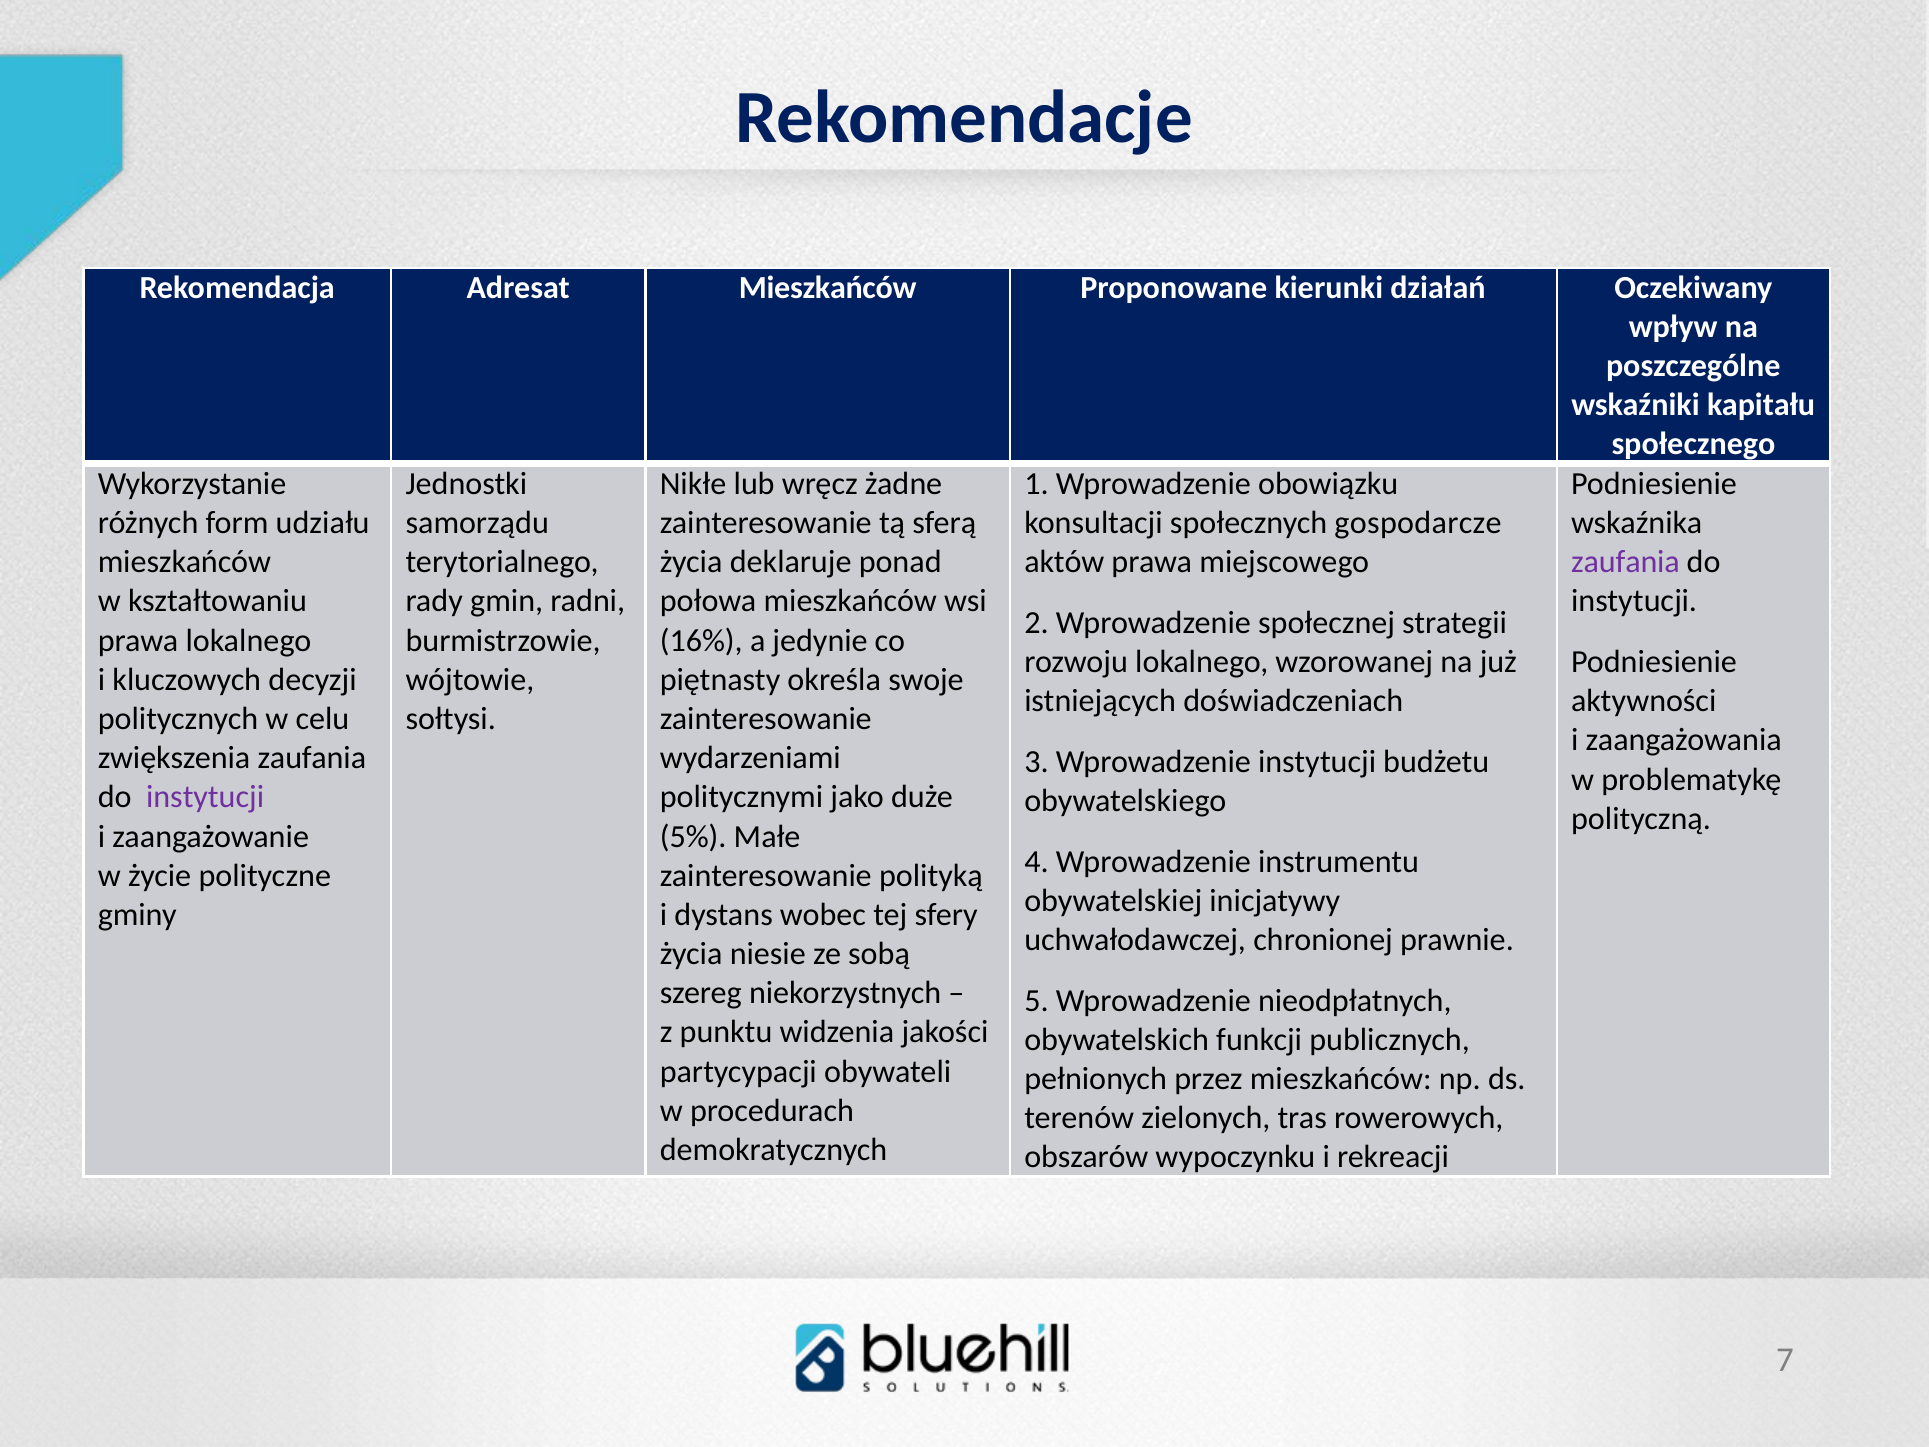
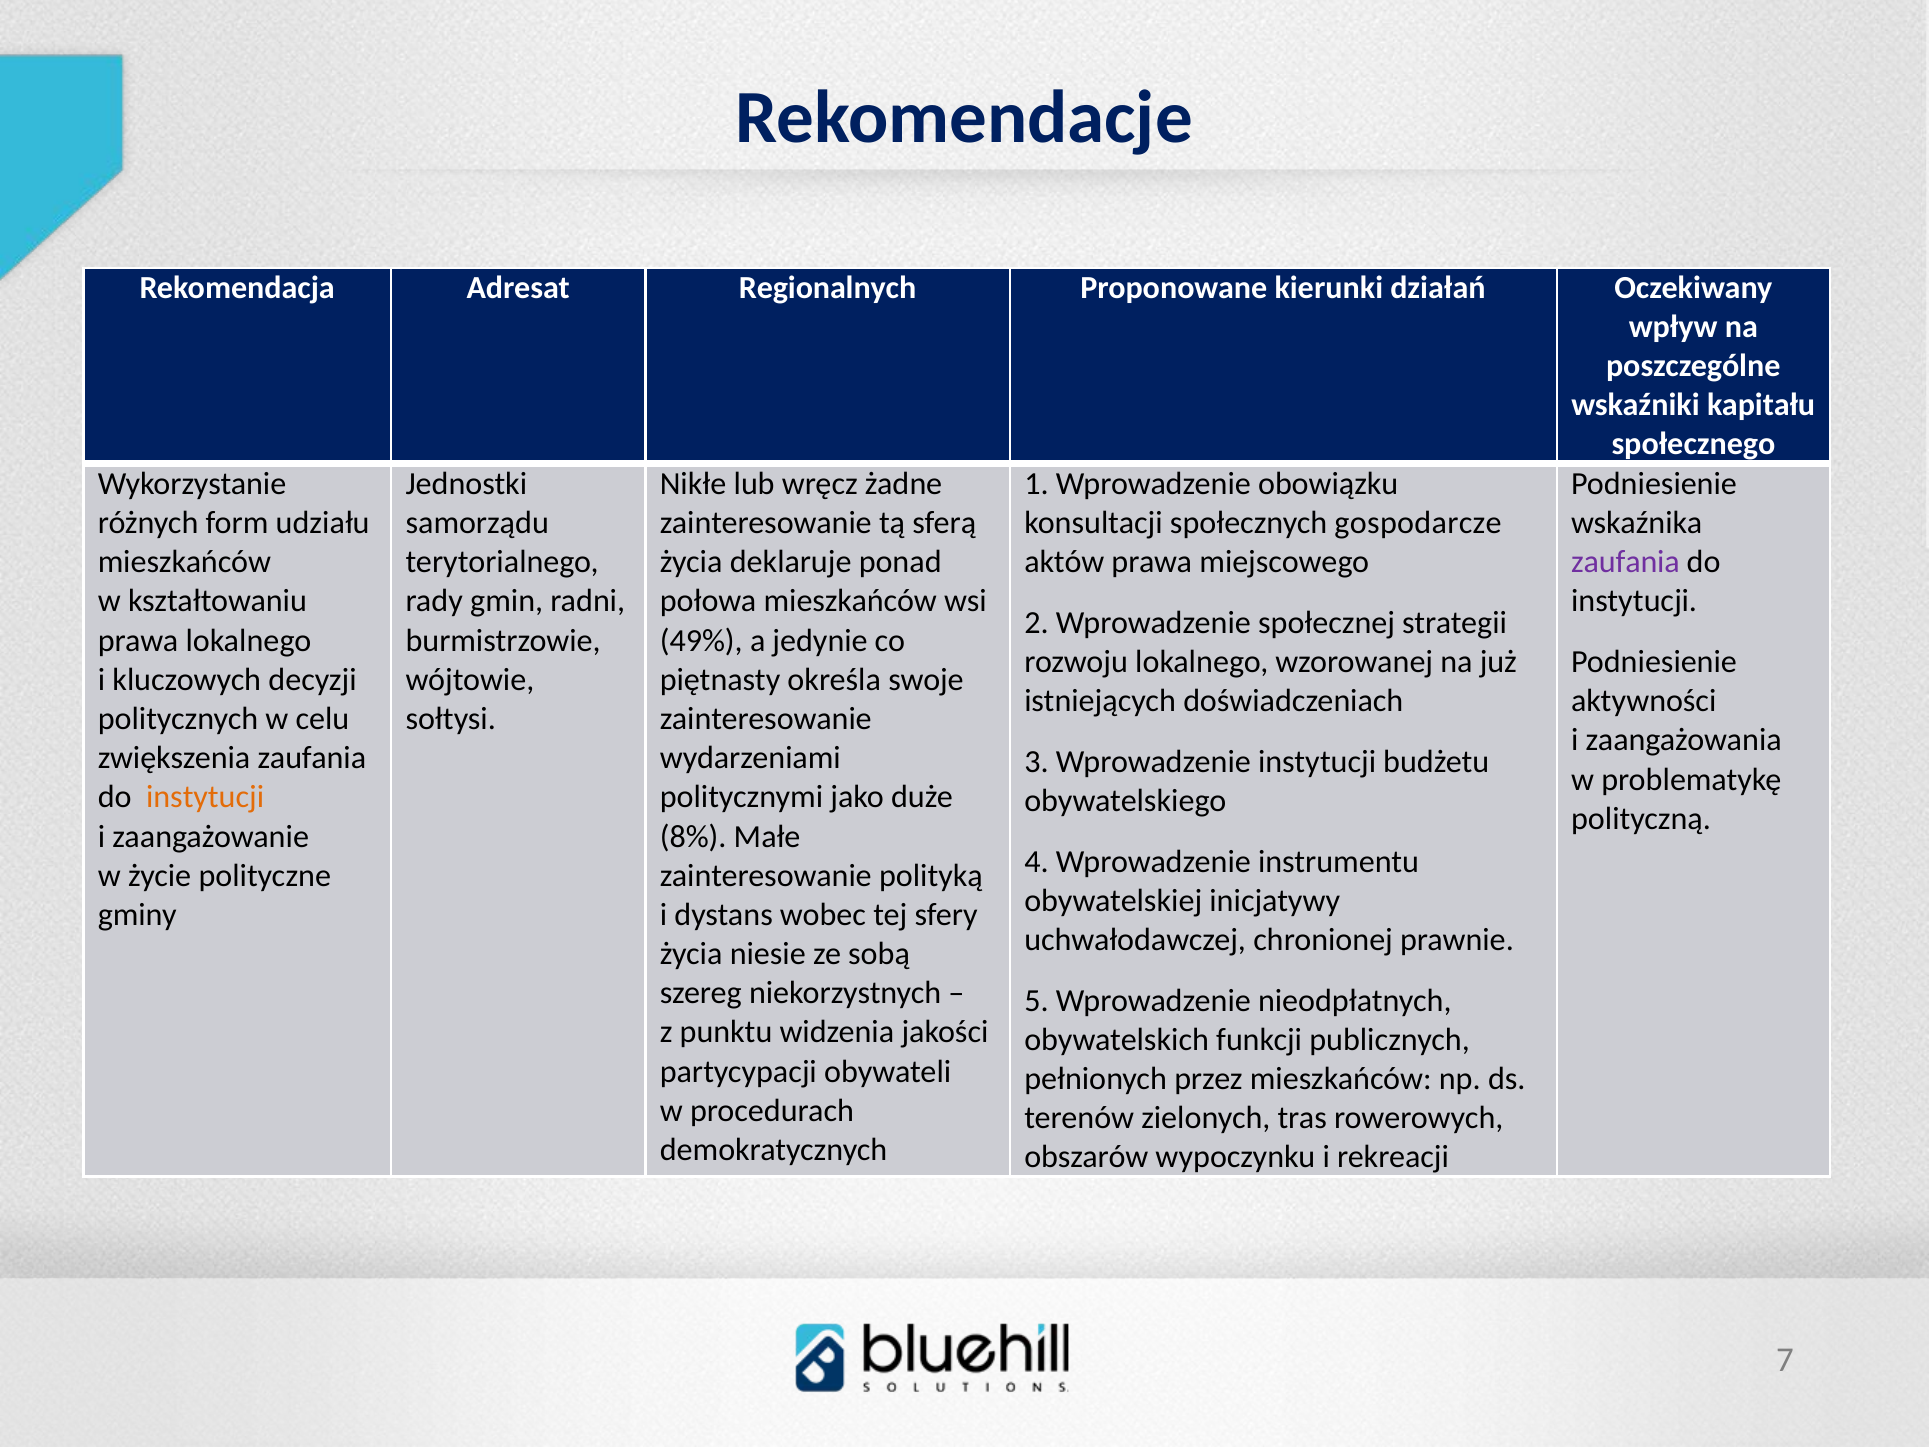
Adresat Mieszkańców: Mieszkańców -> Regionalnych (828, 288)
16%: 16% -> 49% (701, 640)
instytucji colour: purple -> orange (205, 797)
5%: 5% -> 8% (693, 836)
